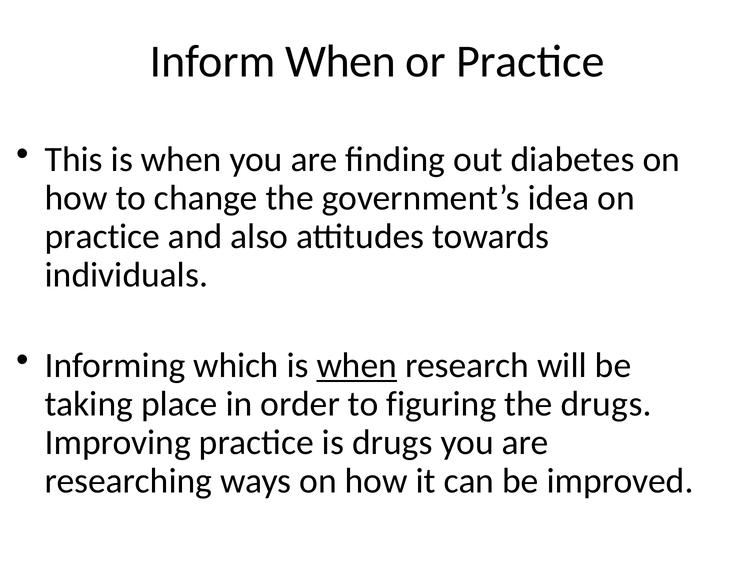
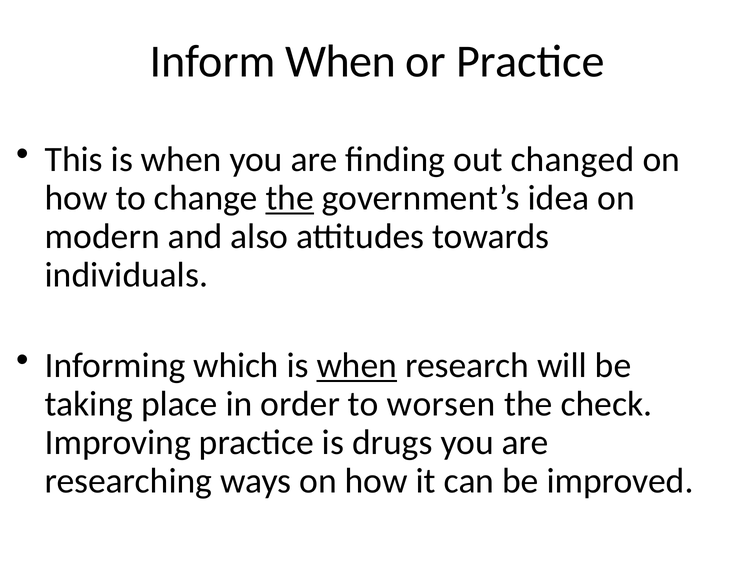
diabetes: diabetes -> changed (572, 160)
the underline: none -> present (290, 198)
practice: practice -> modern (102, 237)
figuring: figuring -> worsen (441, 404)
the drugs: drugs -> check (606, 404)
